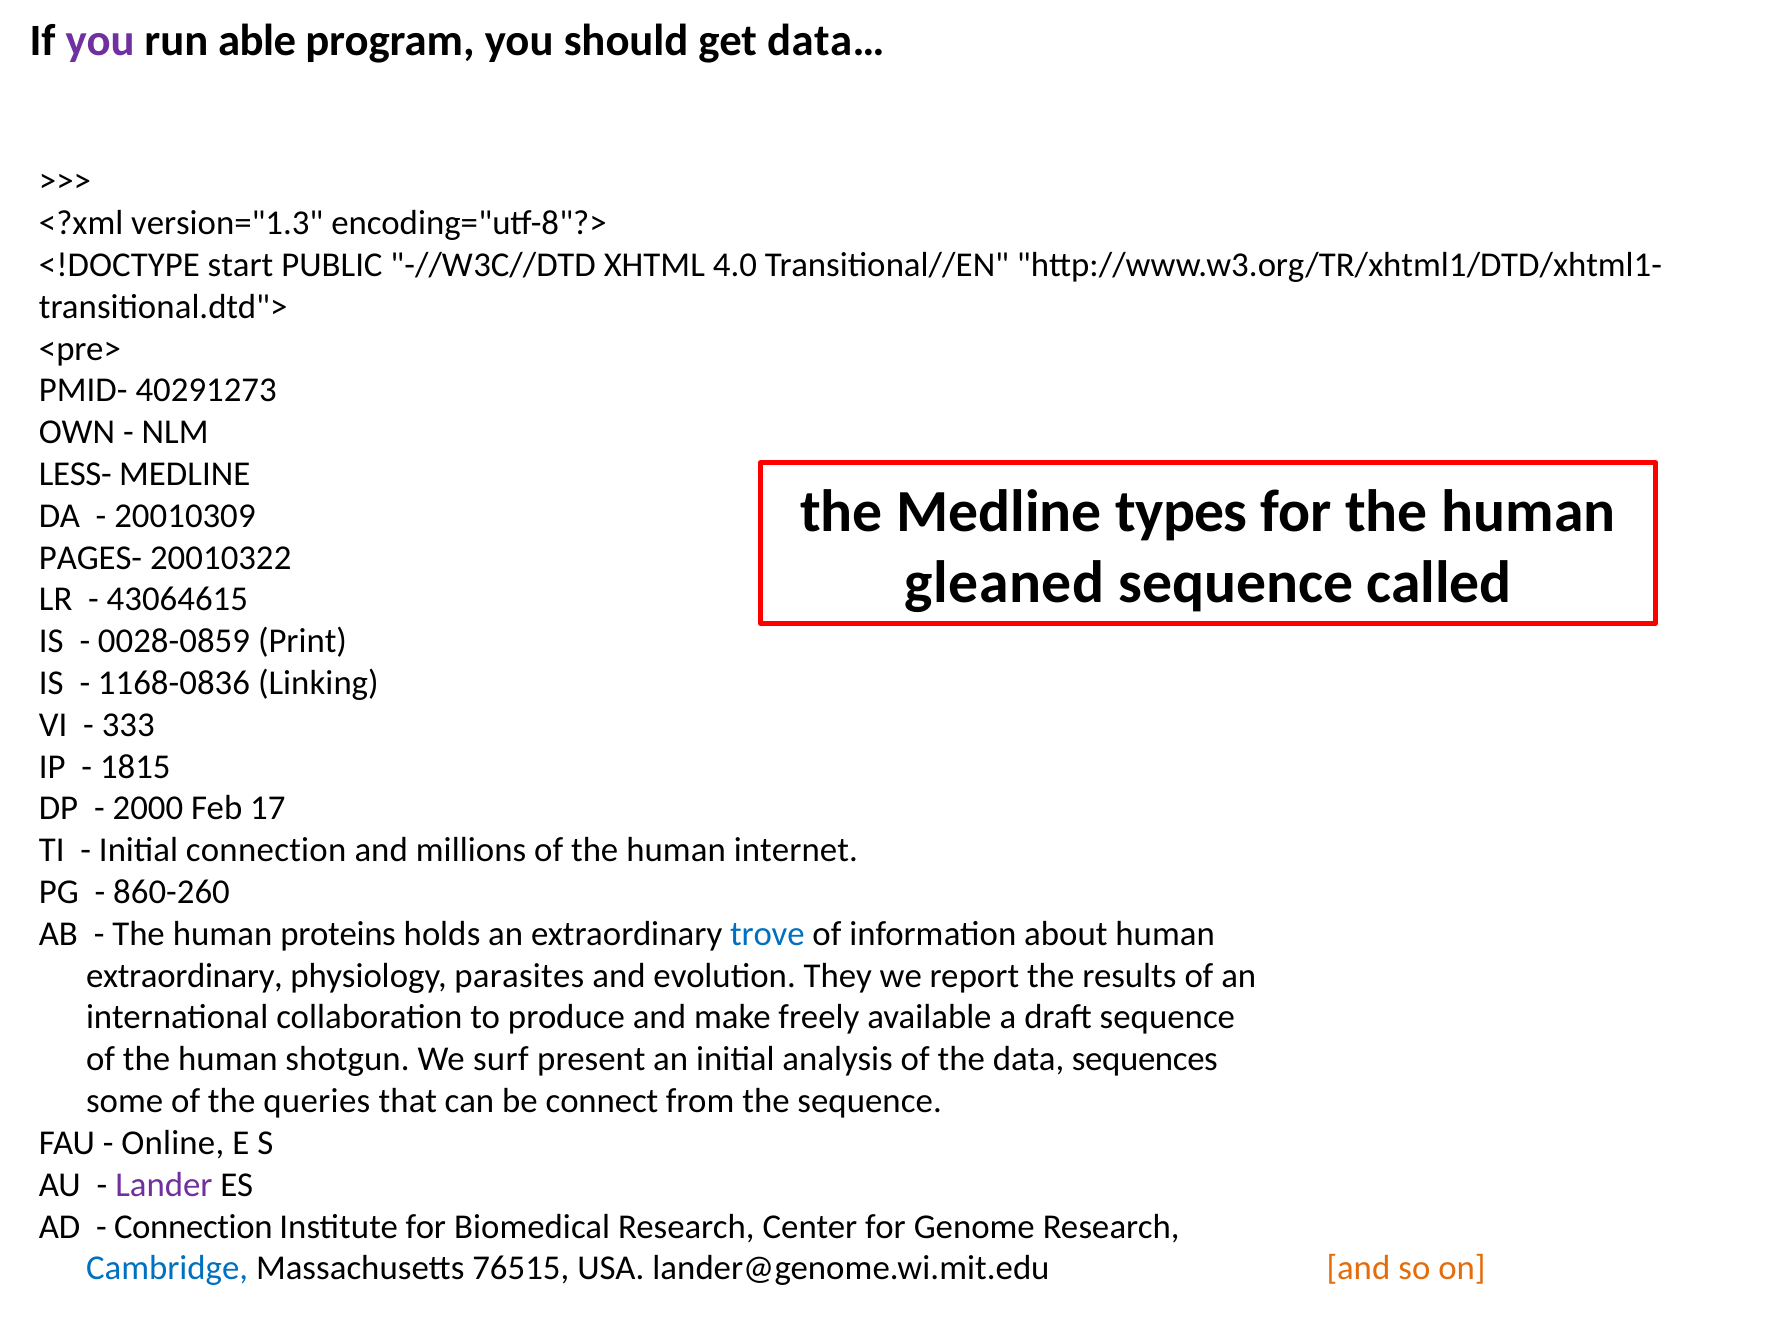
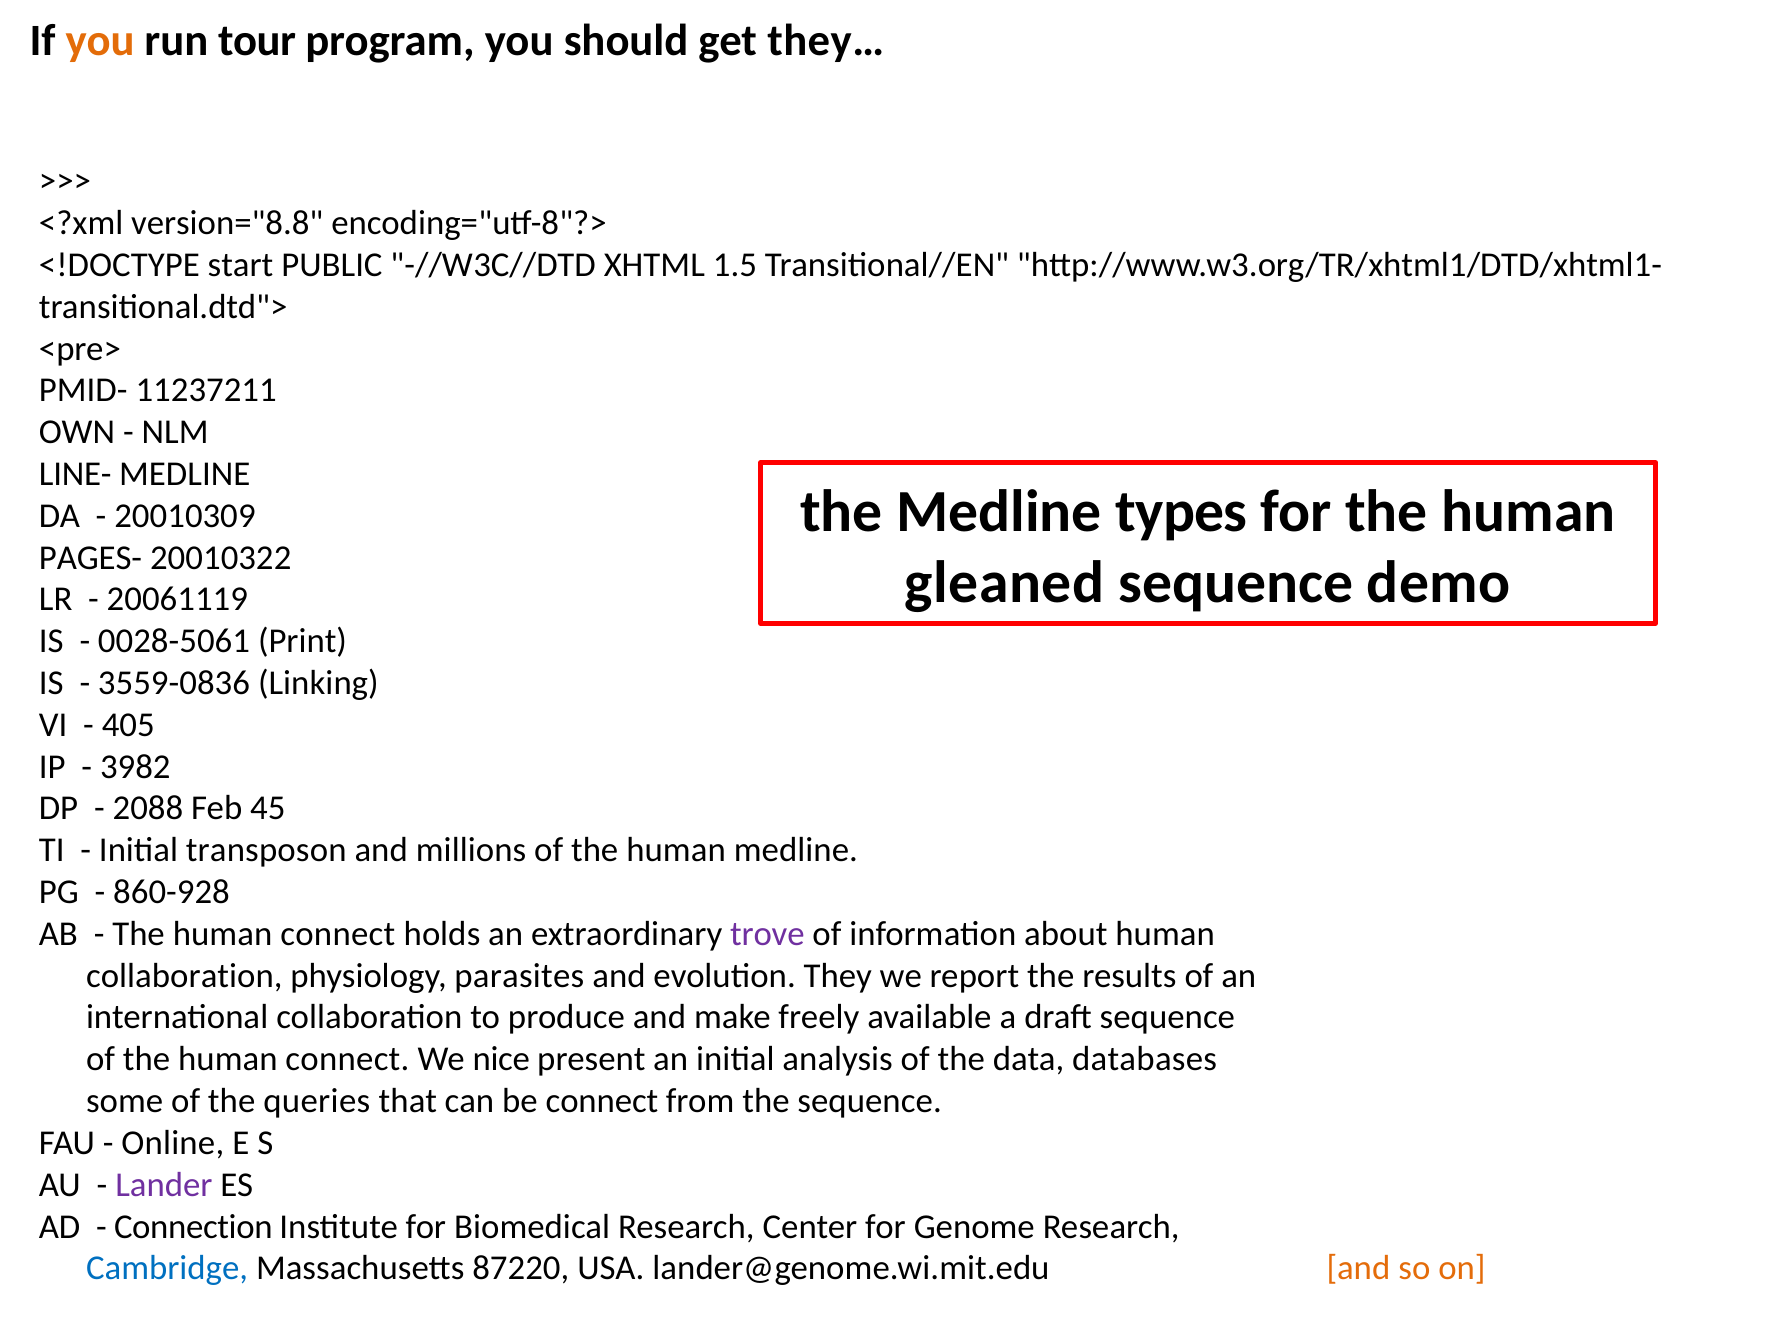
you colour: purple -> orange (100, 40)
able: able -> tour (257, 40)
data…: data… -> they… (826, 40)
version="1.3: version="1.3 -> version="8.8 (227, 223)
4.0: 4.0 -> 1.5 (735, 265)
40291273: 40291273 -> 11237211 (206, 390)
LESS-: LESS- -> LINE- (75, 474)
called: called -> demo (1439, 583)
43064615: 43064615 -> 20061119 (177, 599)
0028-0859: 0028-0859 -> 0028-5061 (174, 641)
1168-0836: 1168-0836 -> 3559-0836 (174, 683)
333: 333 -> 405 (128, 725)
1815: 1815 -> 3982 (135, 766)
2000: 2000 -> 2088 (148, 808)
17: 17 -> 45 (268, 808)
Initial connection: connection -> transposon (266, 850)
human internet: internet -> medline (796, 850)
860-260: 860-260 -> 860-928 (171, 892)
proteins: proteins -> connect (338, 934)
trove colour: blue -> purple (767, 934)
extraordinary: extraordinary -> collaboration (184, 975)
of the human shotgun: shotgun -> connect (347, 1059)
surf: surf -> nice (501, 1059)
sequences: sequences -> databases (1145, 1059)
76515: 76515 -> 87220 (521, 1268)
